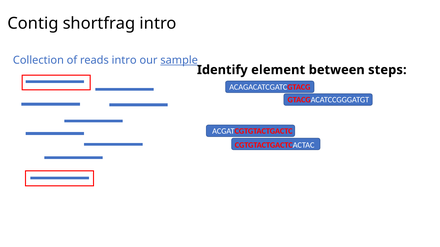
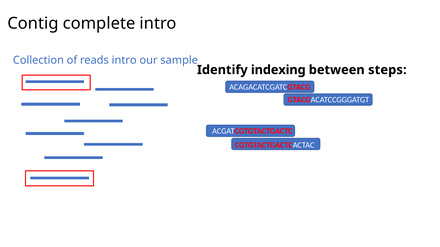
shortfrag: shortfrag -> complete (99, 24)
sample underline: present -> none (179, 60)
element: element -> indexing (278, 70)
